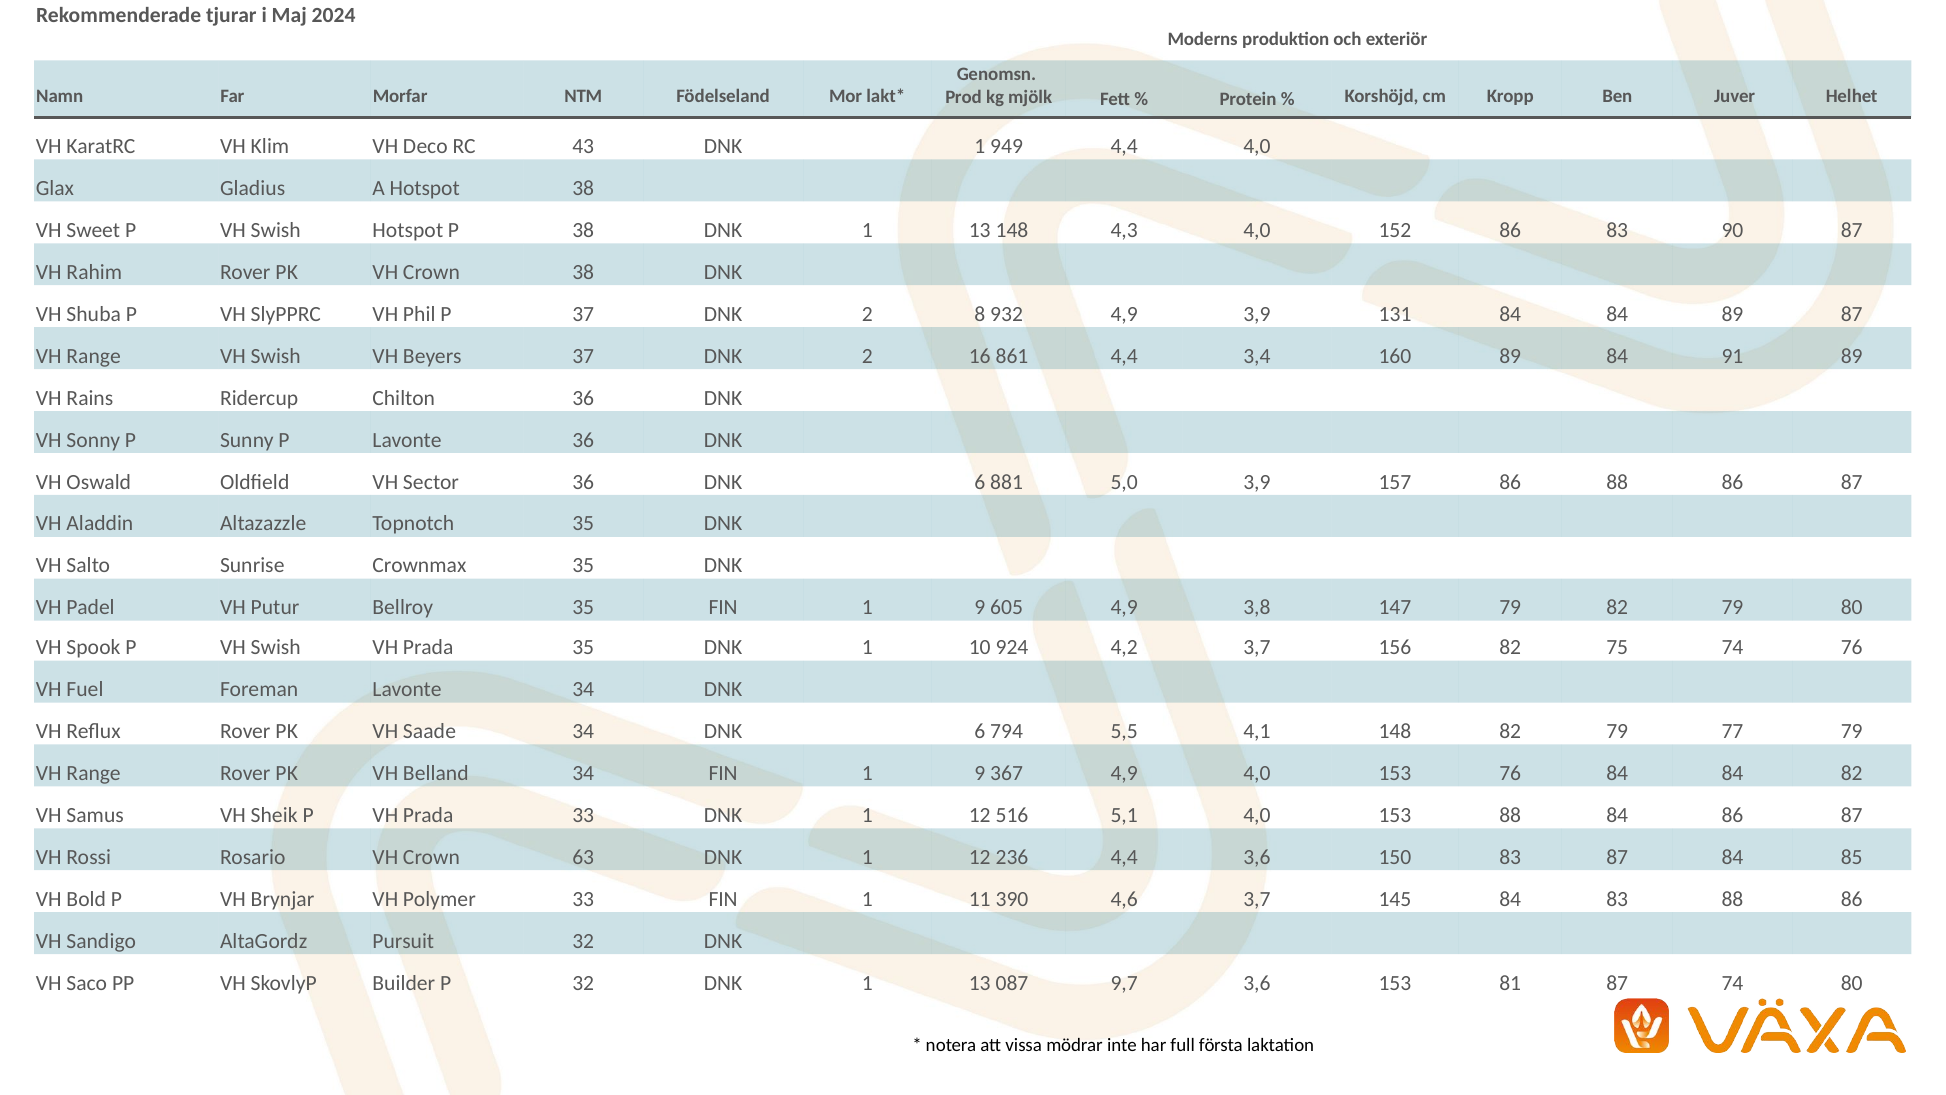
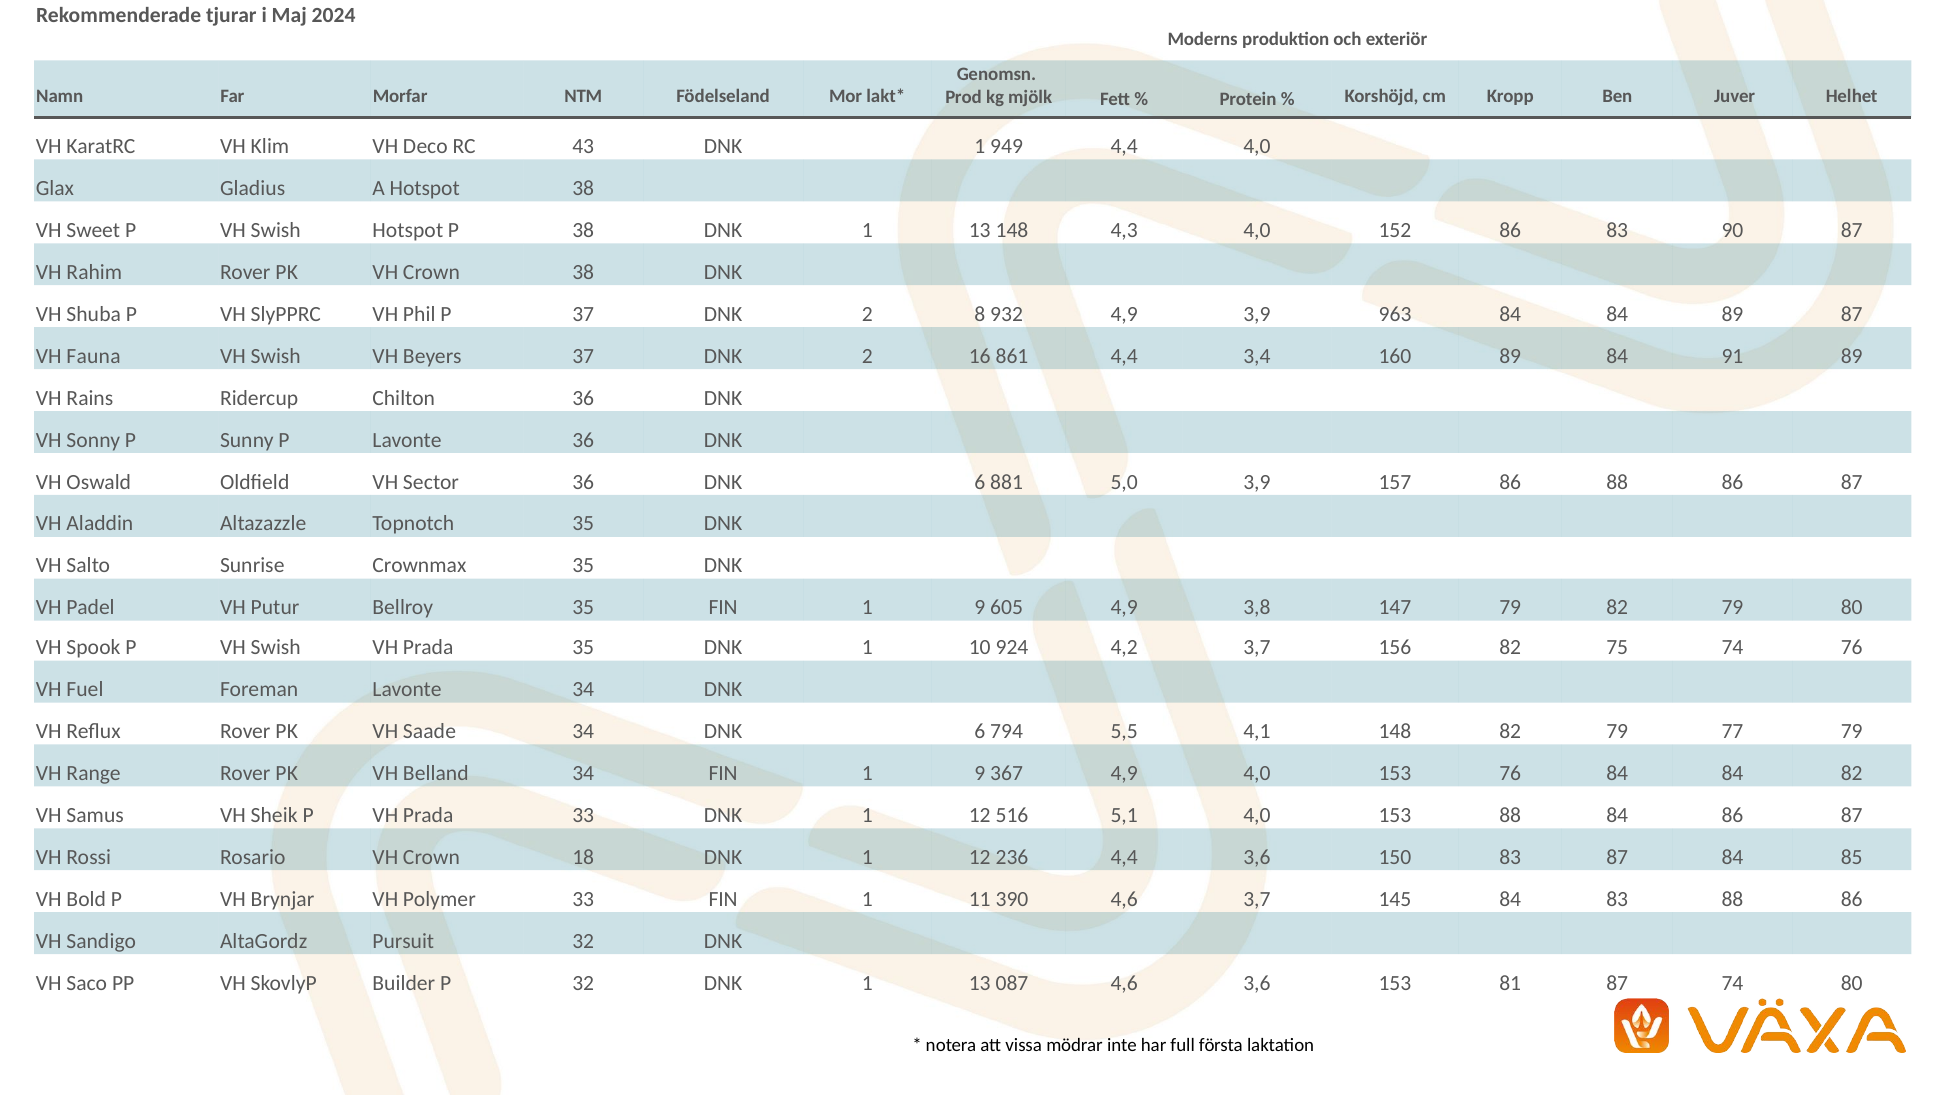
131: 131 -> 963 (1395, 314)
Range: Range -> Fauna (94, 356)
63: 63 -> 18 (583, 857)
087 9,7: 9,7 -> 4,6 (1124, 983)
